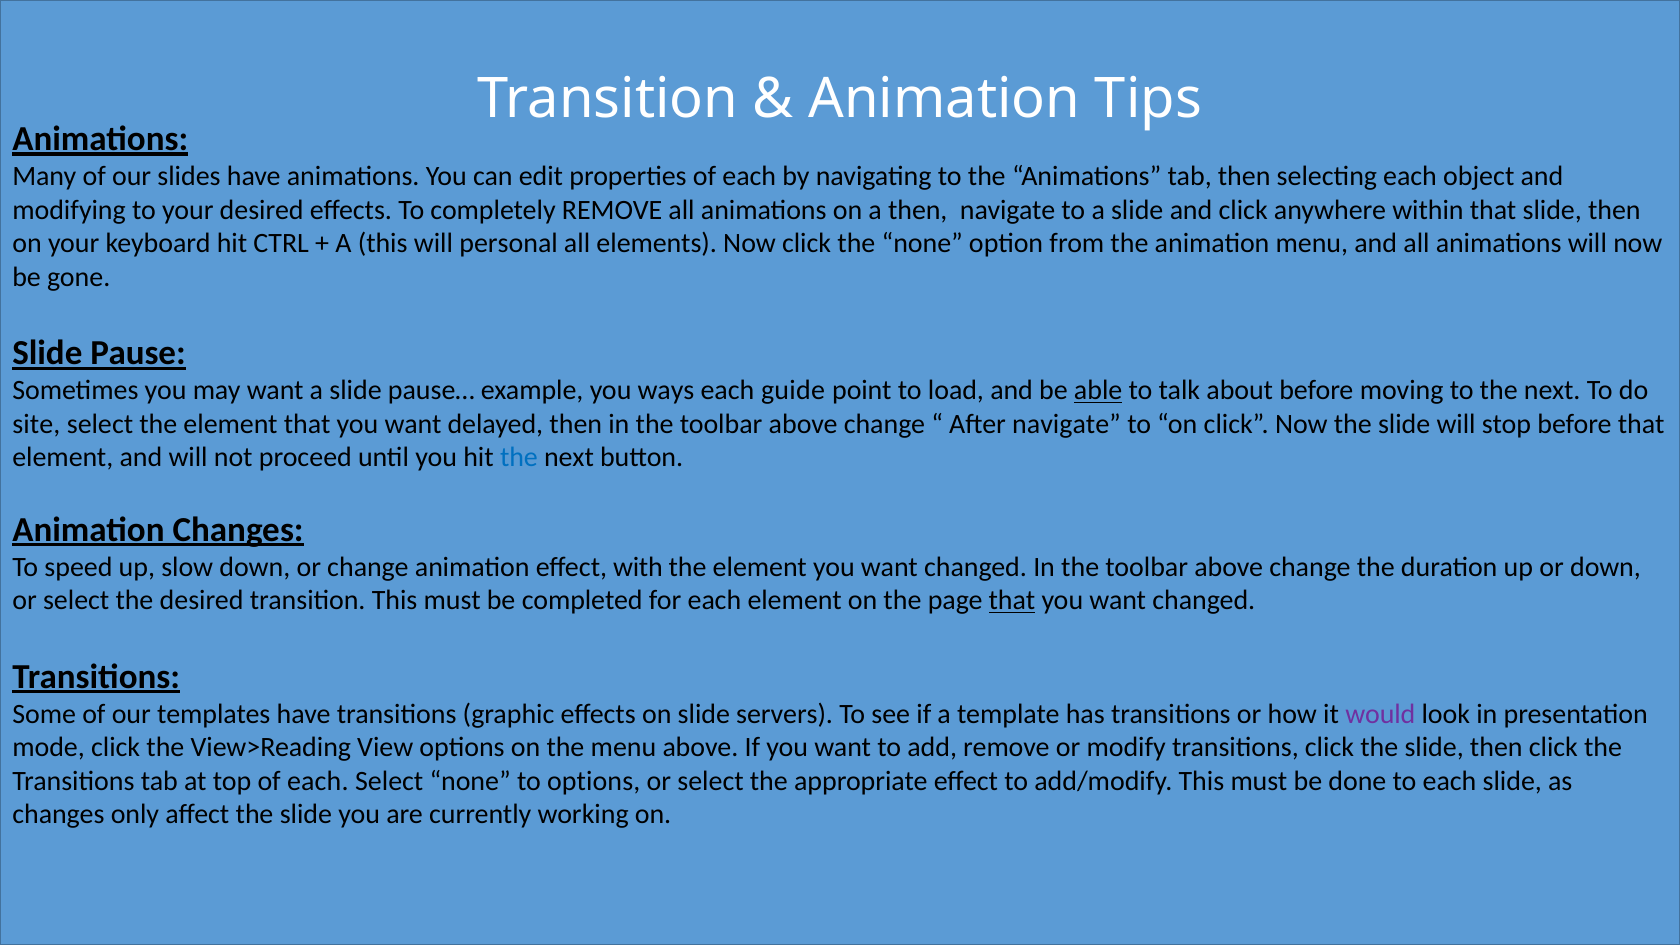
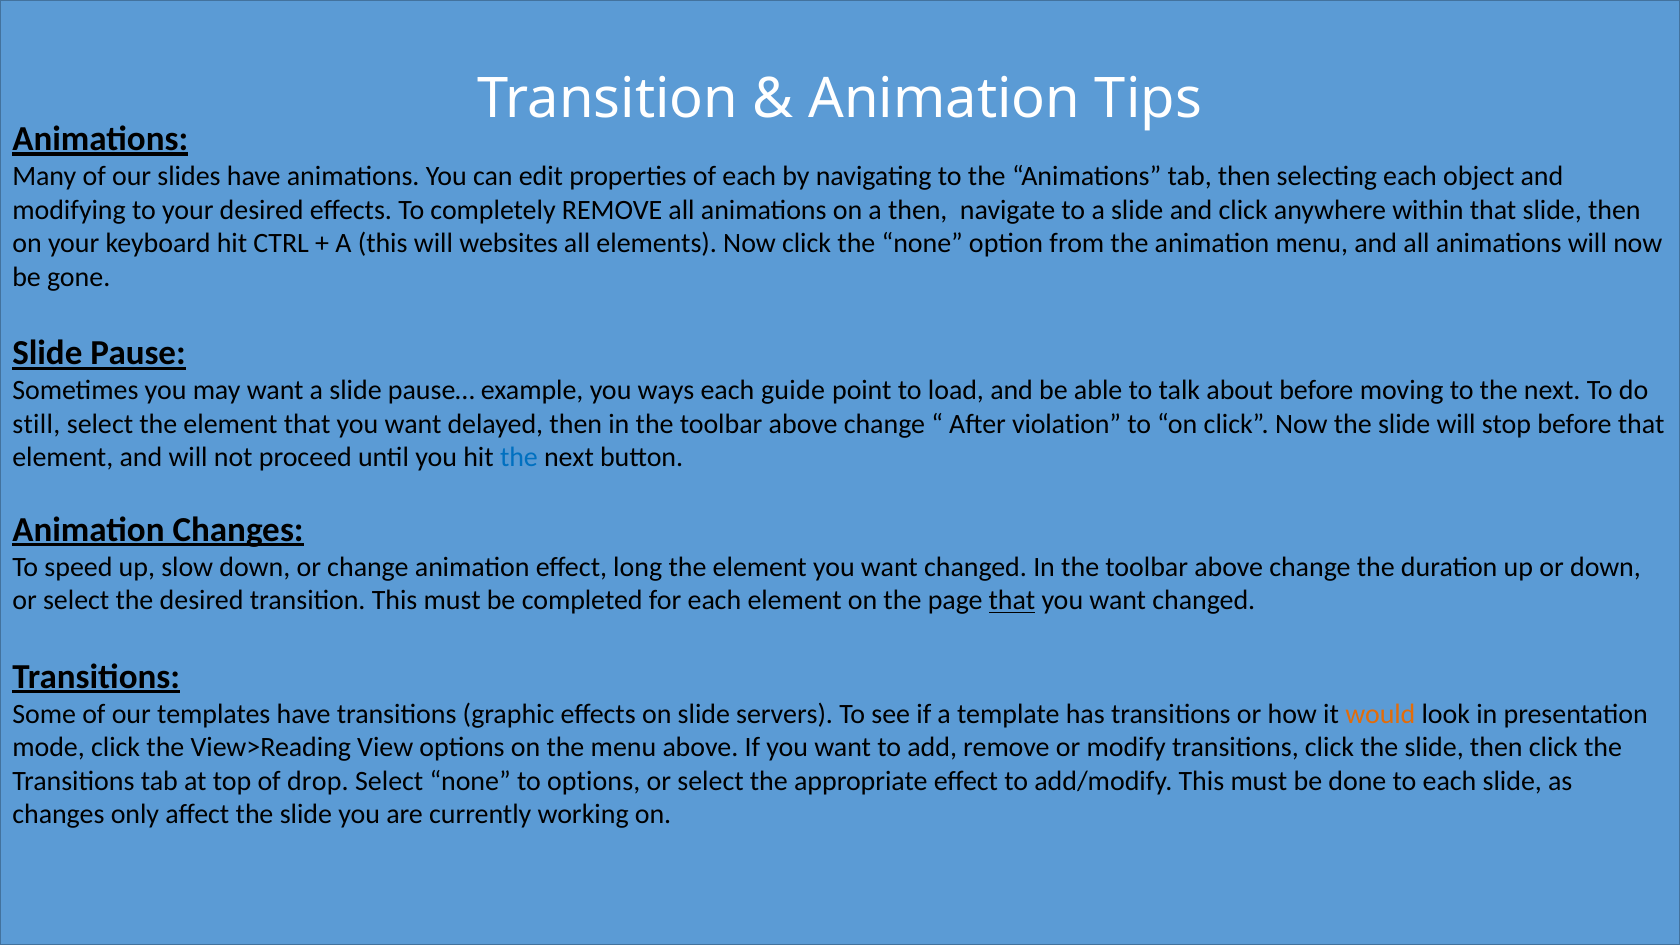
personal: personal -> websites (509, 243)
able underline: present -> none (1098, 390)
site: site -> still (36, 424)
After navigate: navigate -> violation (1067, 424)
with: with -> long (638, 567)
would colour: purple -> orange (1380, 714)
top of each: each -> drop (318, 781)
